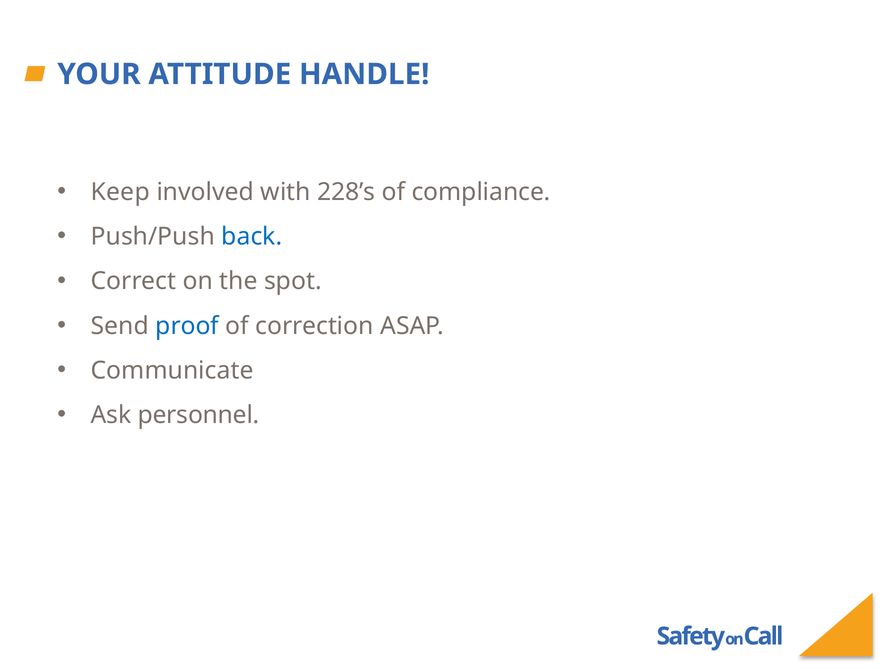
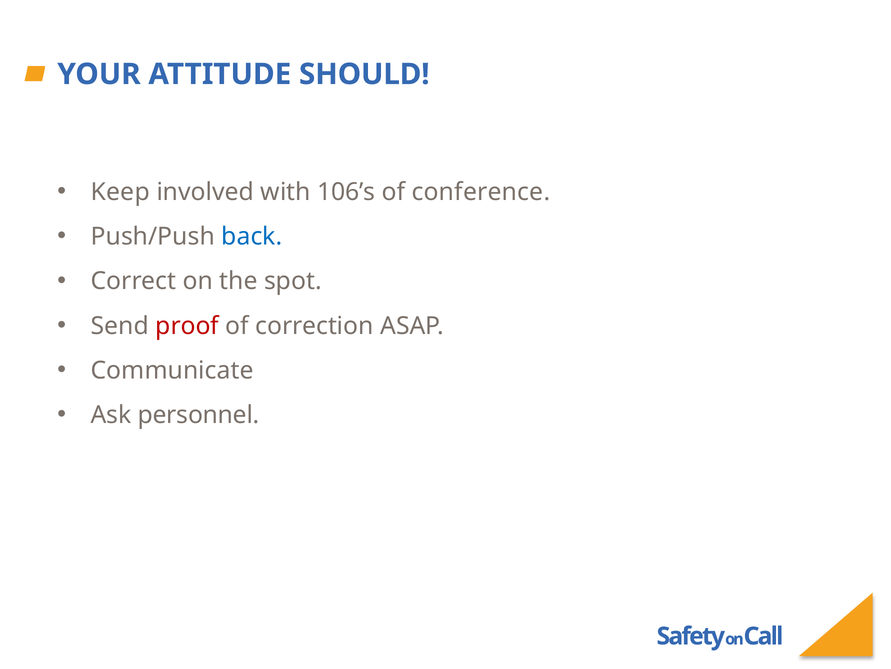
HANDLE: HANDLE -> SHOULD (364, 74)
228’s: 228’s -> 106’s (346, 192)
compliance: compliance -> conference (481, 192)
proof colour: blue -> red (187, 325)
